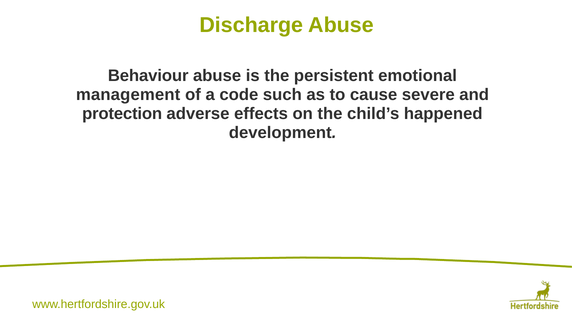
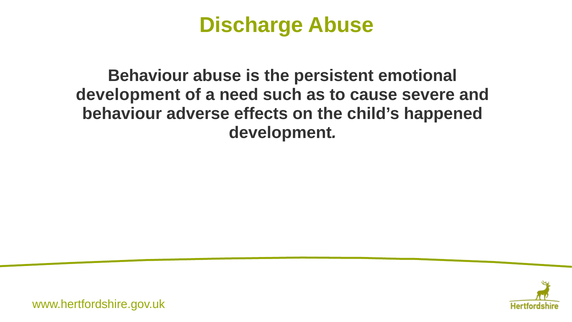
management: management -> development (128, 95)
code: code -> need (239, 95)
protection: protection -> behaviour (122, 114)
